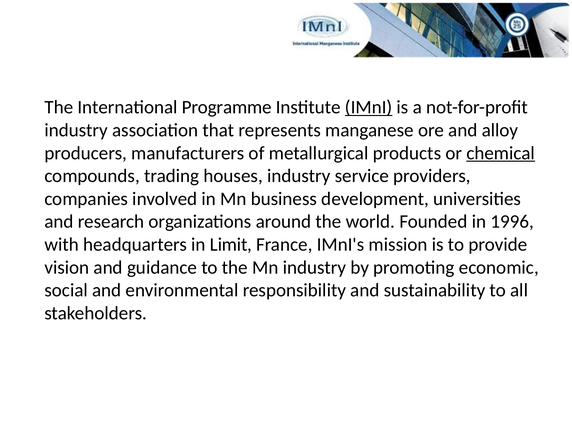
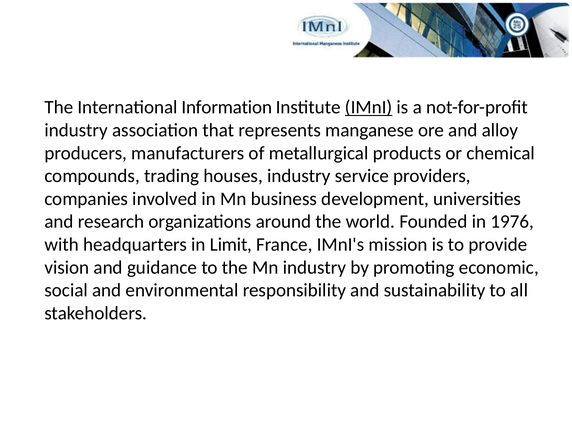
Programme: Programme -> Information (227, 107)
chemical underline: present -> none (501, 153)
1996: 1996 -> 1976 (512, 222)
